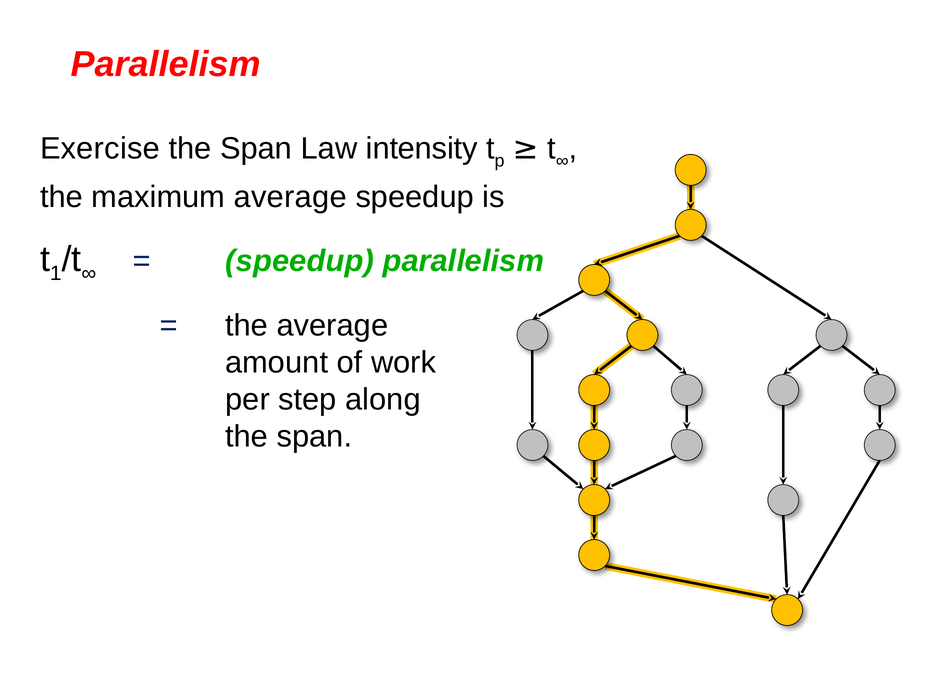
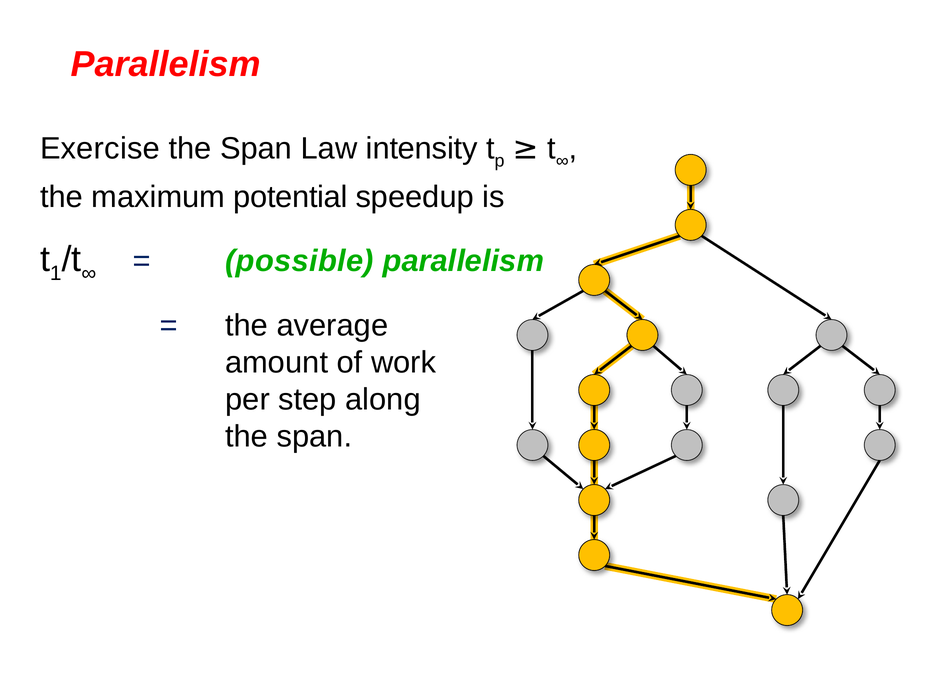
maximum average: average -> potential (290, 197)
speedup: speedup -> possible (300, 261)
